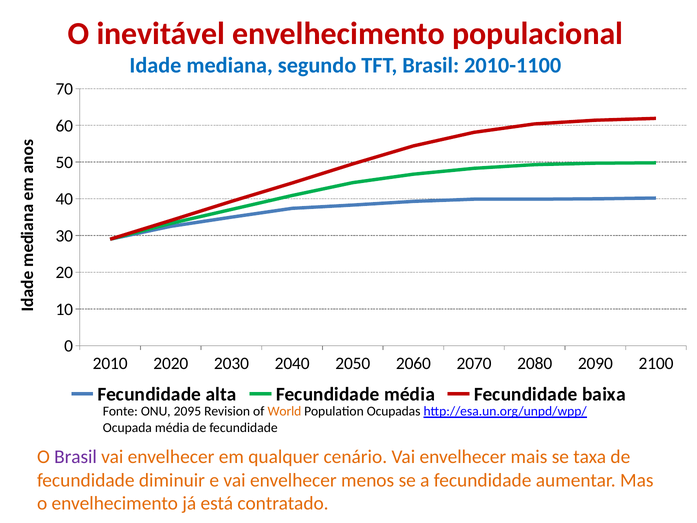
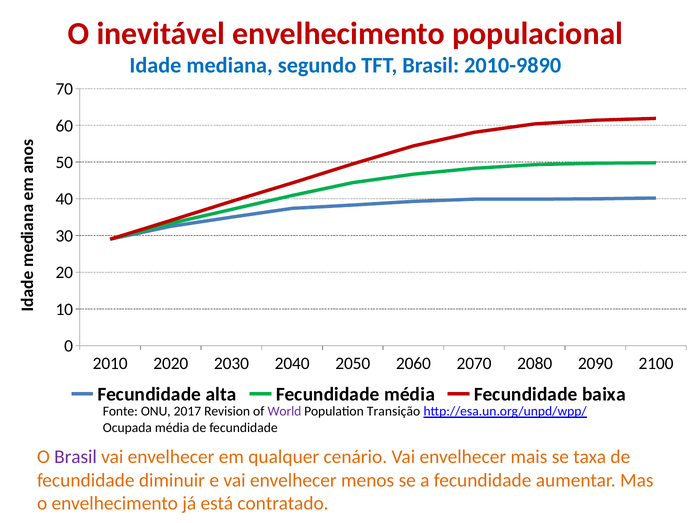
2010-1100: 2010-1100 -> 2010-9890 (513, 66)
2095: 2095 -> 2017 (187, 411)
World colour: orange -> purple (284, 411)
Ocupadas: Ocupadas -> Transição (394, 411)
